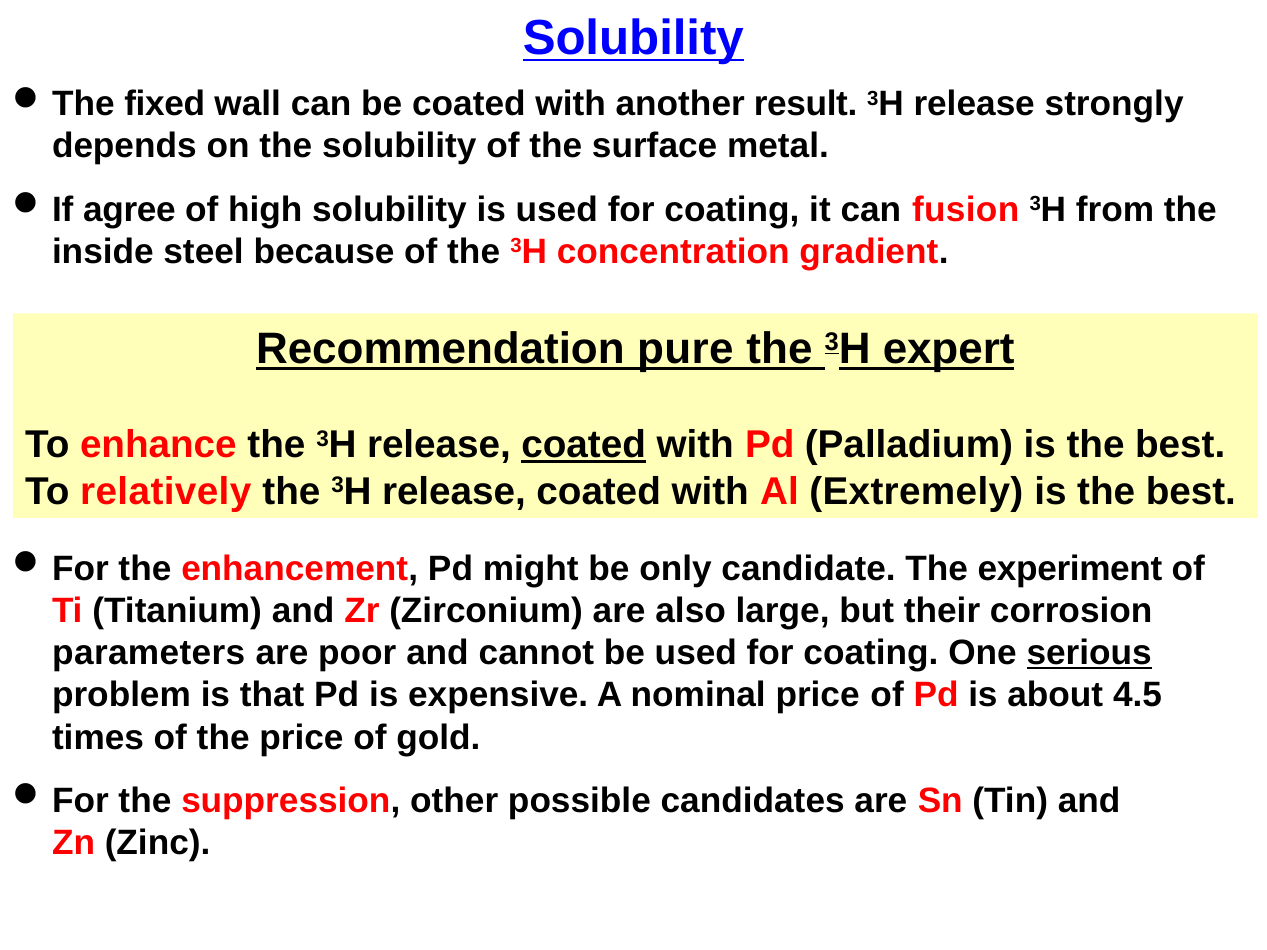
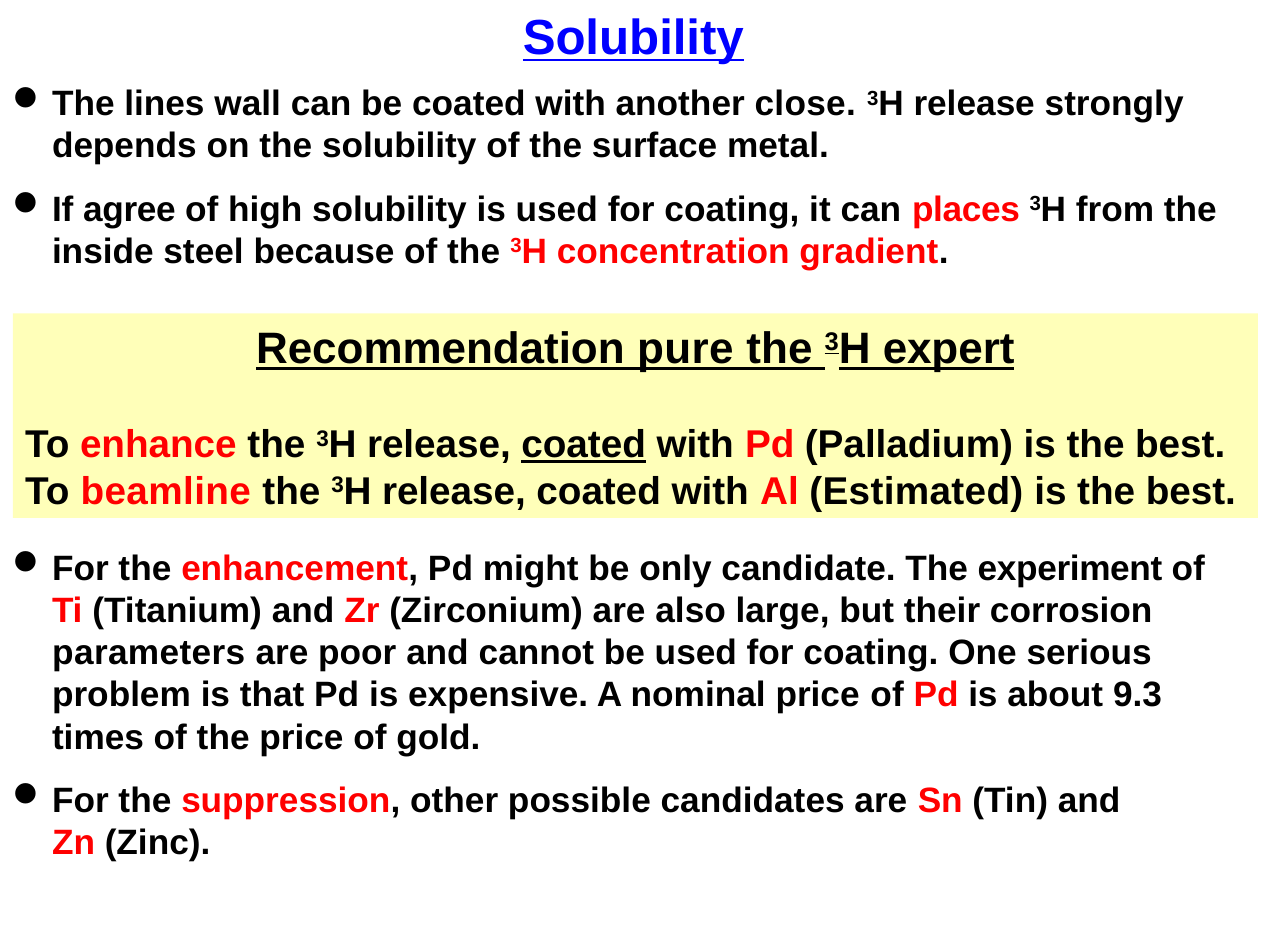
fixed: fixed -> lines (164, 104)
result: result -> close (805, 104)
fusion: fusion -> places (966, 210)
relatively: relatively -> beamline (166, 491)
Extremely: Extremely -> Estimated (916, 491)
serious underline: present -> none (1089, 653)
4.5: 4.5 -> 9.3 (1138, 695)
